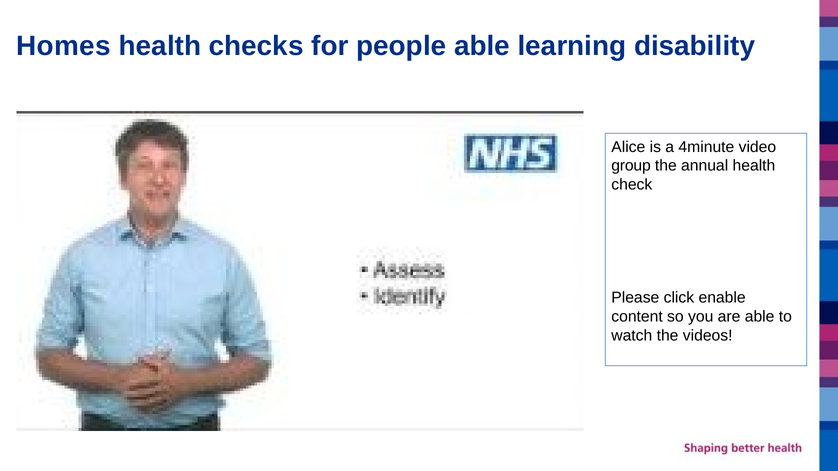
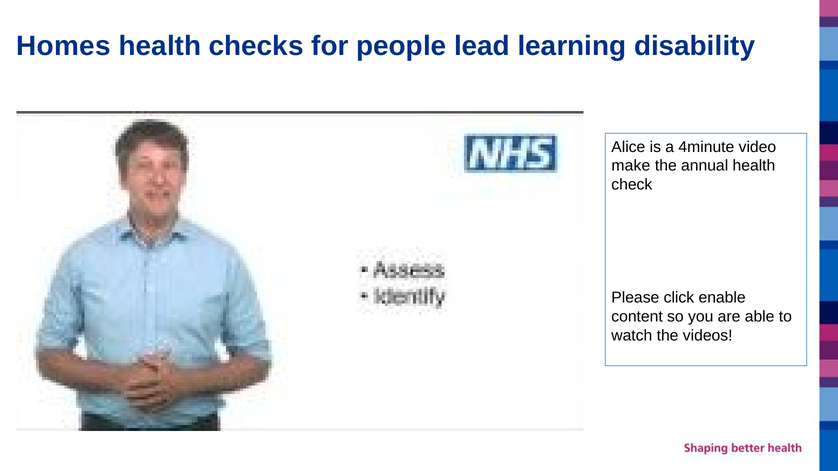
people able: able -> lead (482, 46)
group: group -> make (631, 166)
